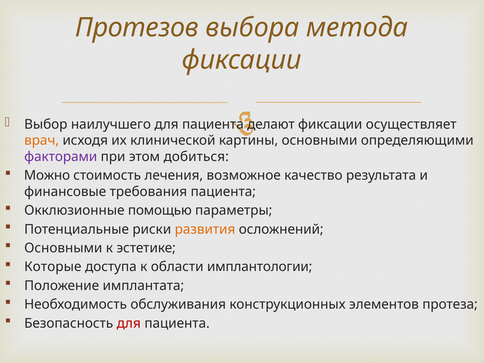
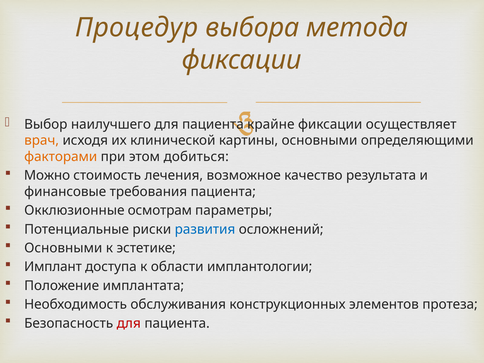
Протезов: Протезов -> Процедур (137, 28)
делают: делают -> крайне (271, 124)
факторами colour: purple -> orange (61, 157)
помощью: помощью -> осмотрам (160, 210)
развития colour: orange -> blue (205, 229)
Которые: Которые -> Имплант (53, 267)
